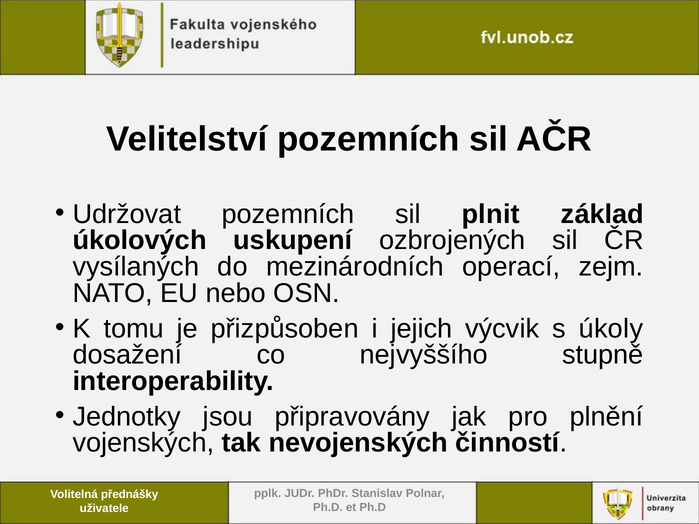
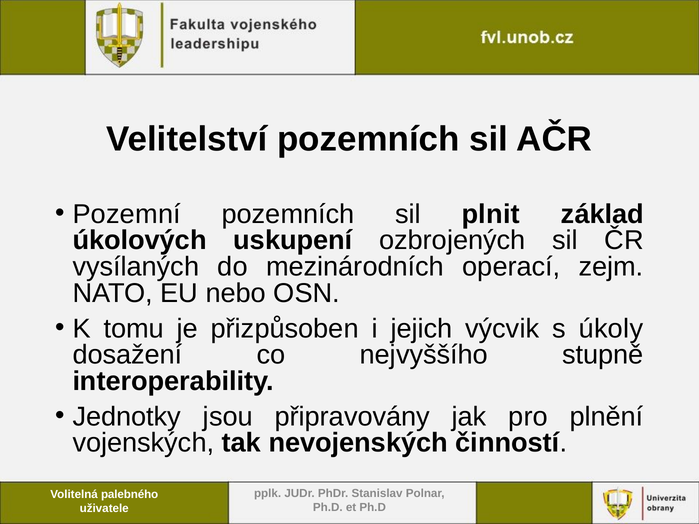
Udržovat: Udržovat -> Pozemní (127, 214)
přednášky: přednášky -> palebného (130, 495)
